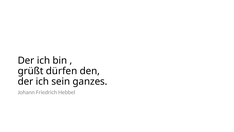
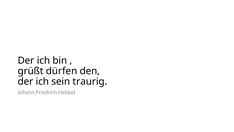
ganzes: ganzes -> traurig (90, 81)
